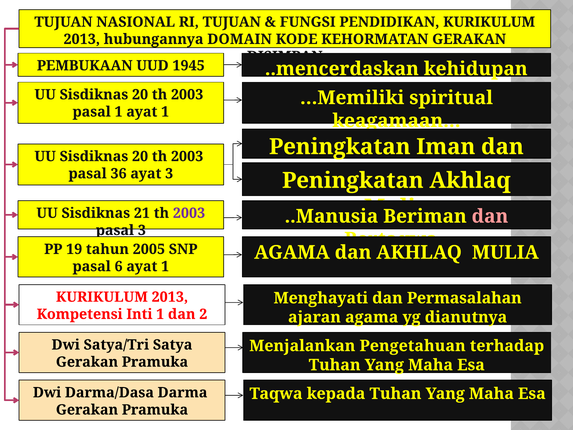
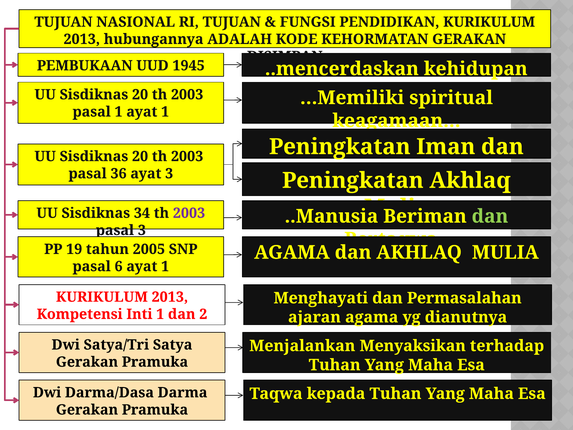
DOMAIN: DOMAIN -> ADALAH (240, 39)
21: 21 -> 34 (142, 213)
dan colour: pink -> light green (490, 216)
Pengetahuan: Pengetahuan -> Menyaksikan (413, 346)
